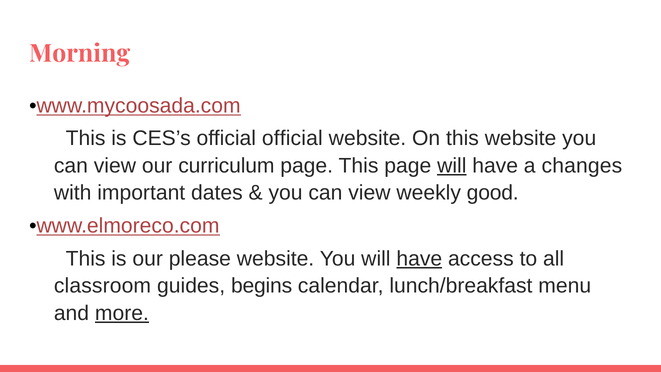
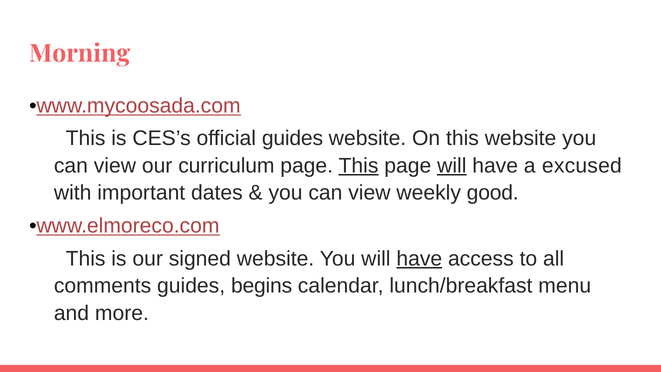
official official: official -> guides (292, 138)
This underline: none -> present (358, 166)
changes: changes -> excused (582, 166)
please: please -> signed (200, 258)
classroom: classroom -> comments (103, 286)
more underline: present -> none (122, 313)
